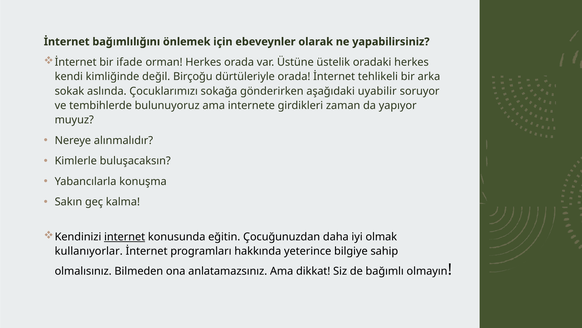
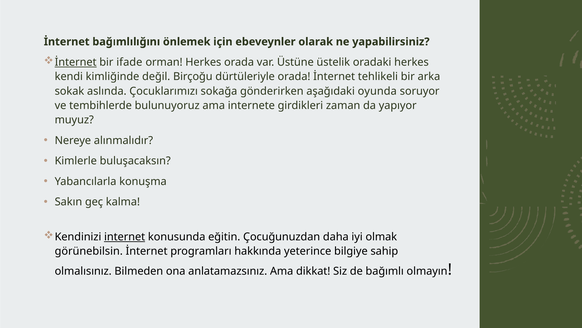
İnternet underline: none -> present (76, 62)
uyabilir: uyabilir -> oyunda (377, 91)
kullanıyorlar: kullanıyorlar -> görünebilsin (89, 251)
